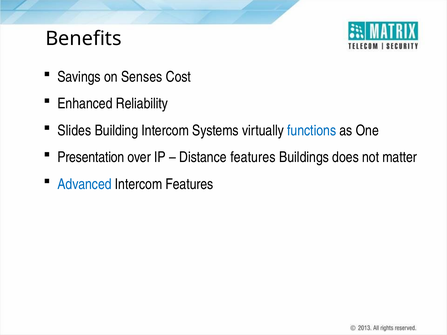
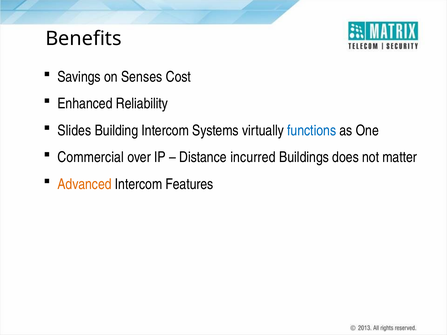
Presentation: Presentation -> Commercial (91, 157)
Distance features: features -> incurred (253, 157)
Advanced colour: blue -> orange (85, 184)
